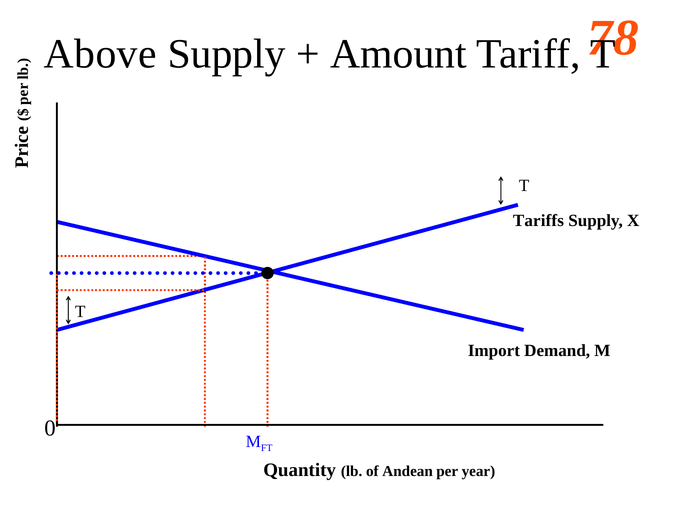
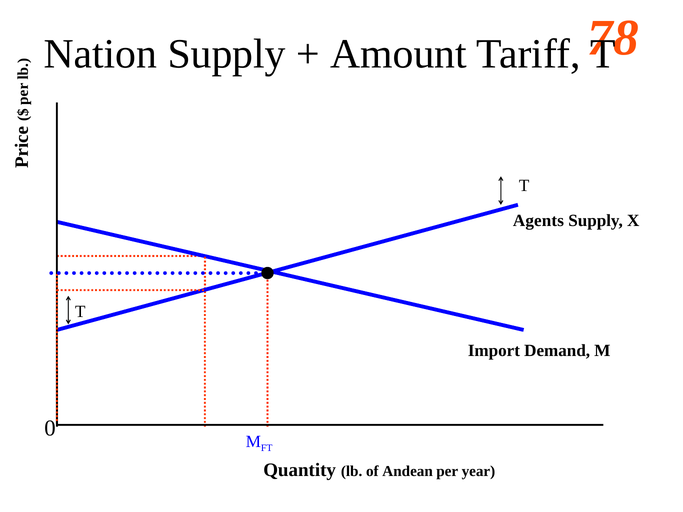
Above: Above -> Nation (100, 54)
Tariffs: Tariffs -> Agents (538, 221)
